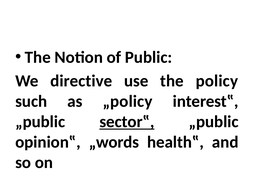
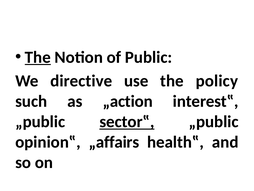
The underline: none -> present (38, 57)
„policy: „policy -> „action (128, 101)
„words: „words -> „affairs (114, 142)
